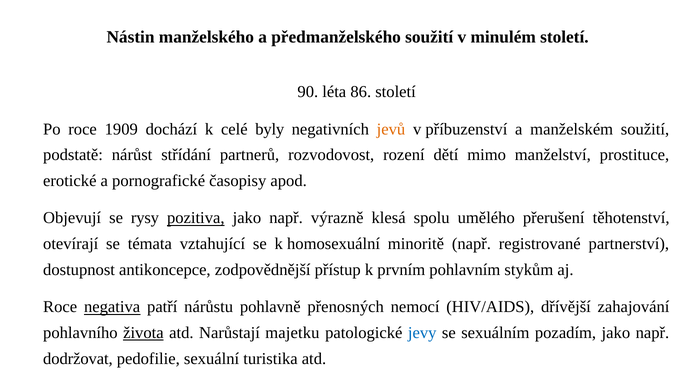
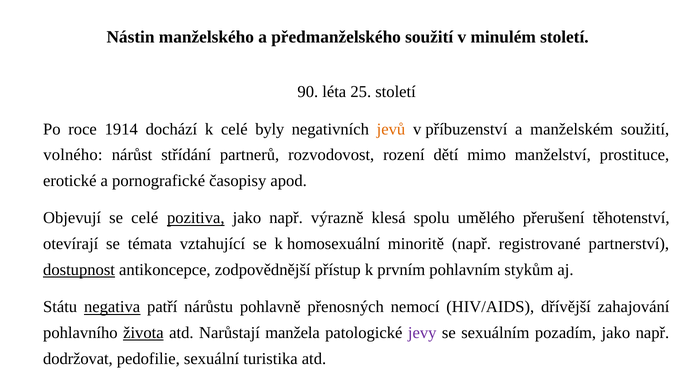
86: 86 -> 25 (361, 92)
1909: 1909 -> 1914 (121, 129)
podstatě: podstatě -> volného (73, 155)
se rysy: rysy -> celé (145, 218)
dostupnost underline: none -> present (79, 270)
Roce: Roce -> Státu (60, 307)
majetku: majetku -> manžela (293, 333)
jevy colour: blue -> purple (422, 333)
